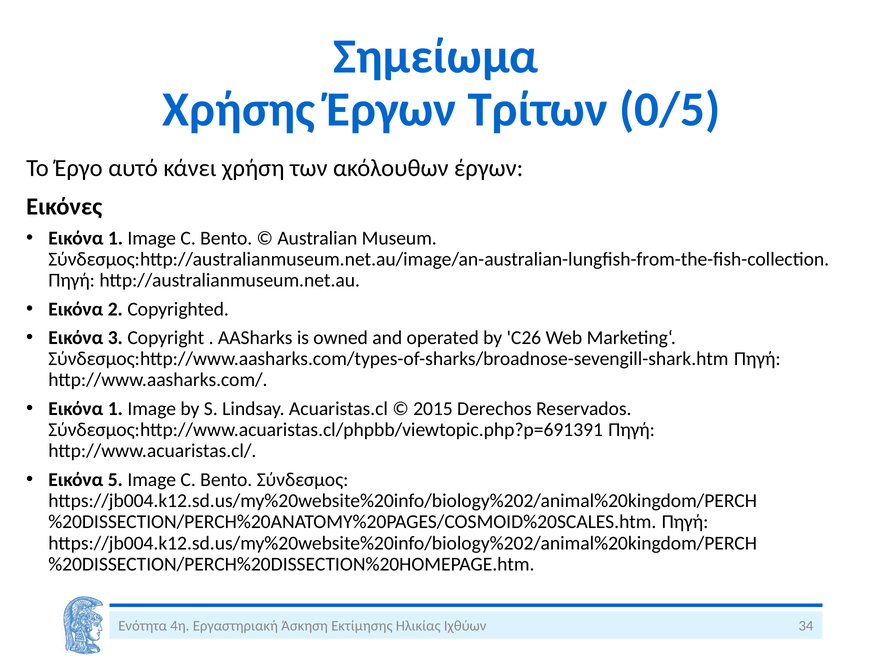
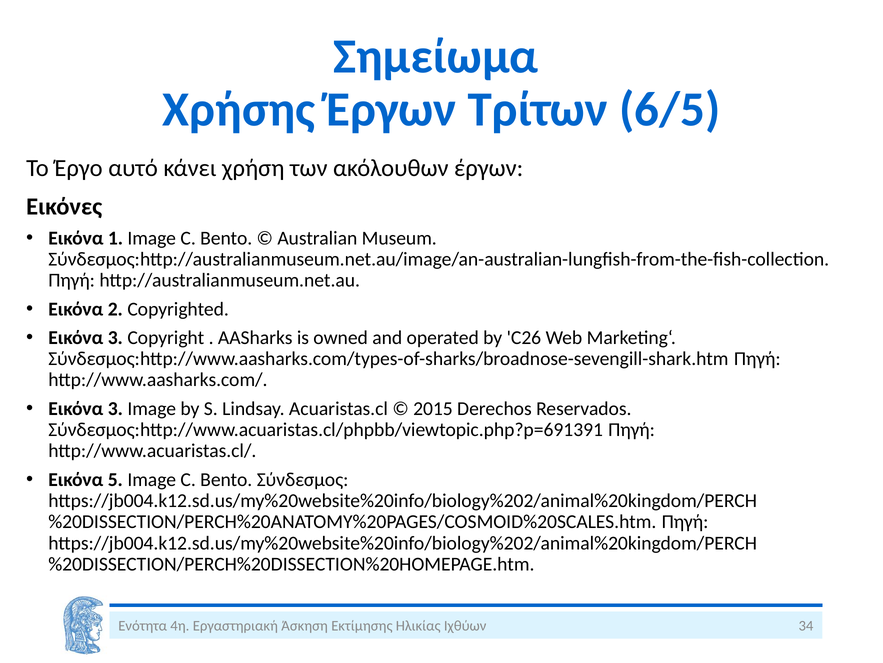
0/5: 0/5 -> 6/5 (670, 110)
1: 1 -> 3 (115, 408)
